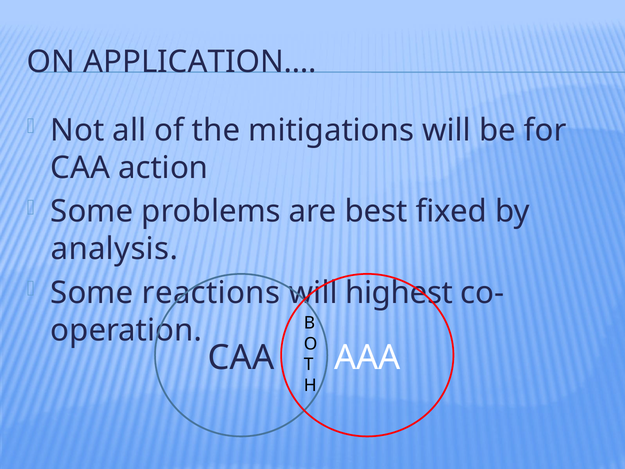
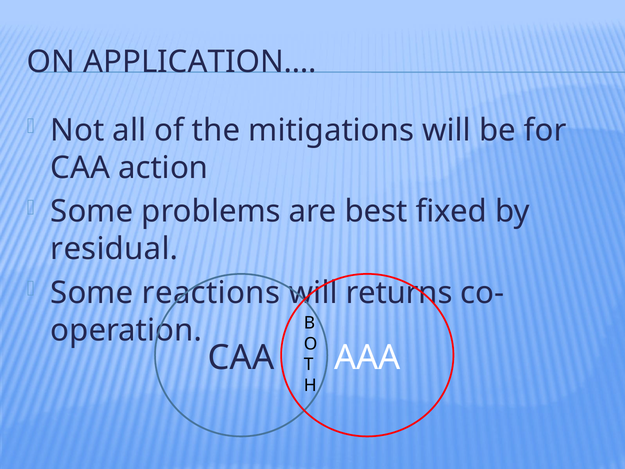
analysis: analysis -> residual (114, 249)
highest: highest -> returns (399, 293)
